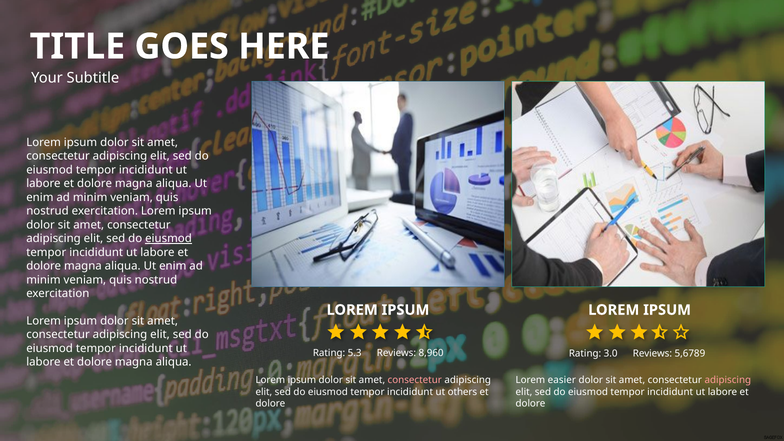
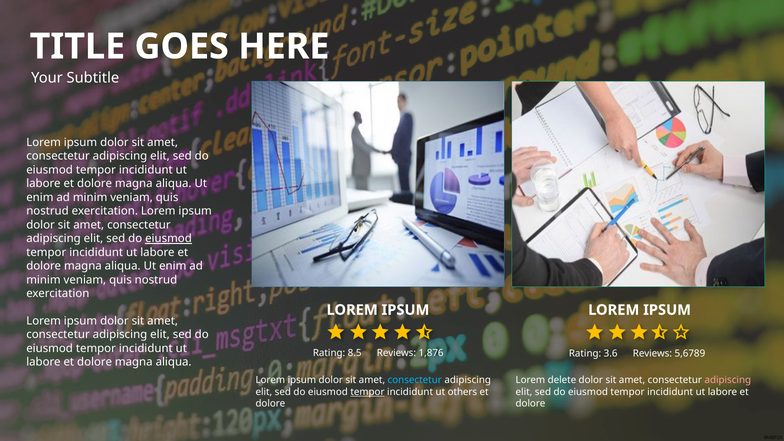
5.3: 5.3 -> 8.5 (355, 353)
8,960: 8,960 -> 1,876 (431, 353)
3.0: 3.0 -> 3.6 (611, 353)
consectetur colour: pink -> light blue (415, 380)
easier: easier -> delete (562, 380)
tempor underline: none -> present (367, 392)
